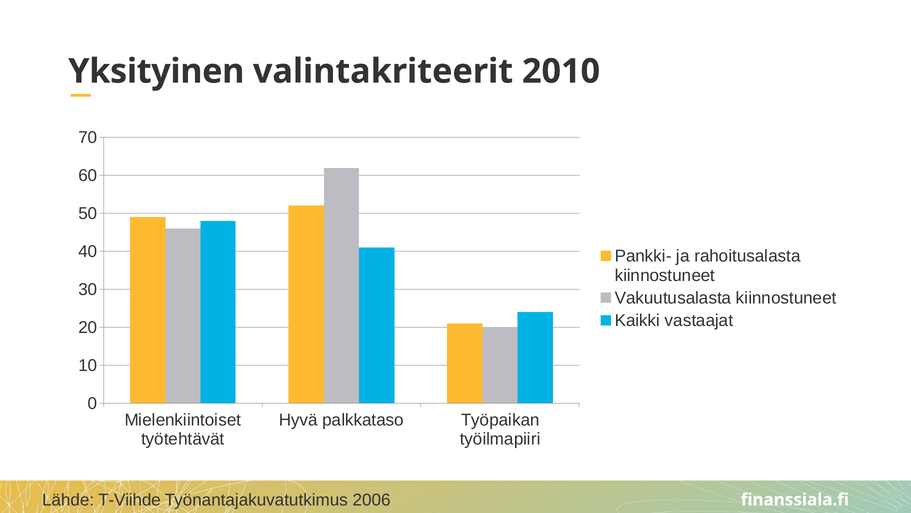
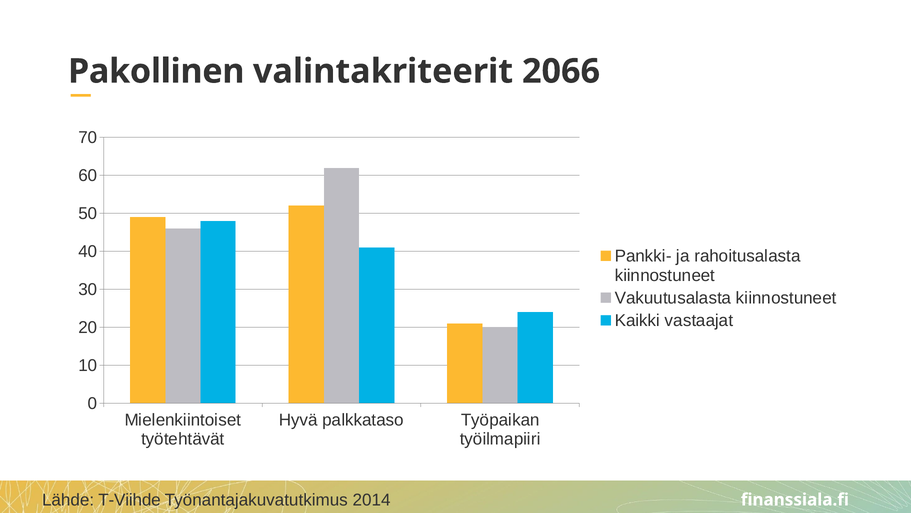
Yksityinen: Yksityinen -> Pakollinen (156, 71)
2010: 2010 -> 2066 (561, 71)
2006: 2006 -> 2014 (372, 500)
